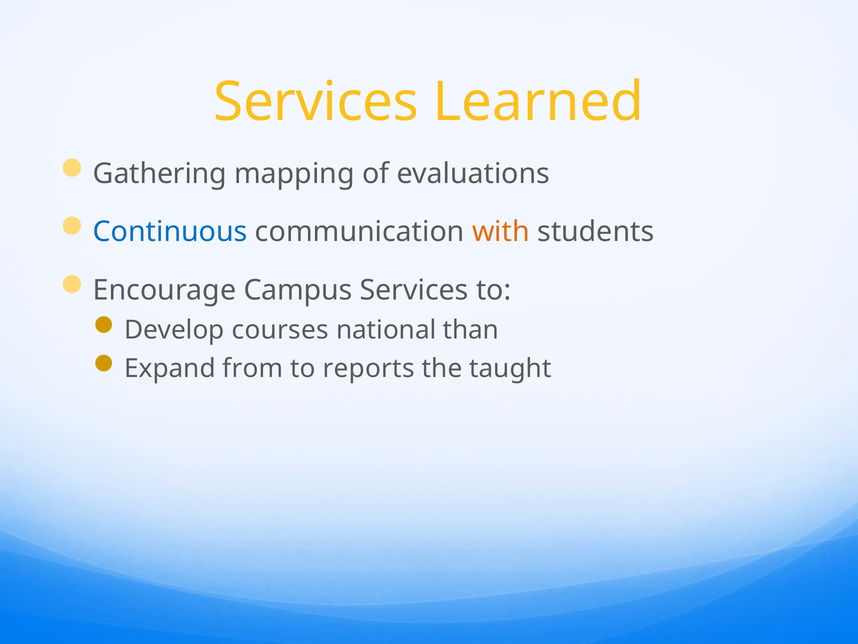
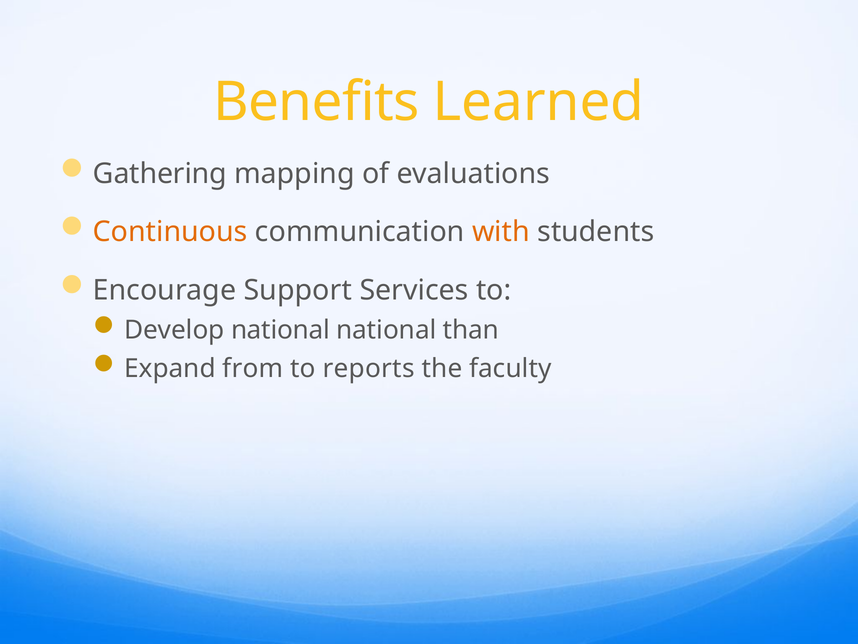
Services: Services -> Benefits (316, 102)
Continuous colour: blue -> orange (170, 232)
Campus: Campus -> Support (298, 290)
Develop courses: courses -> national (280, 330)
taught: taught -> faculty (510, 368)
